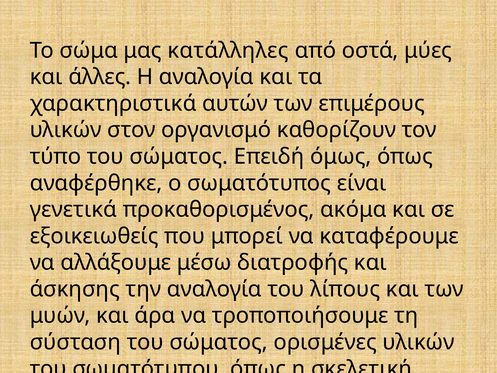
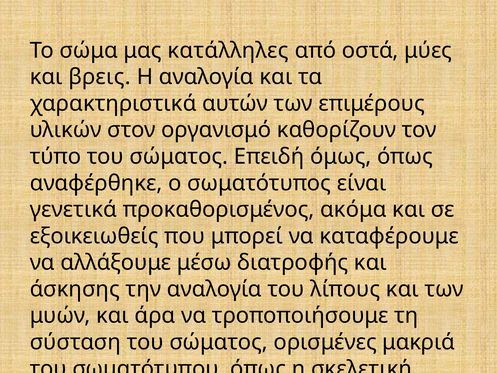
άλλες: άλλες -> βρεις (100, 77)
ορισμένες υλικών: υλικών -> μακριά (419, 342)
